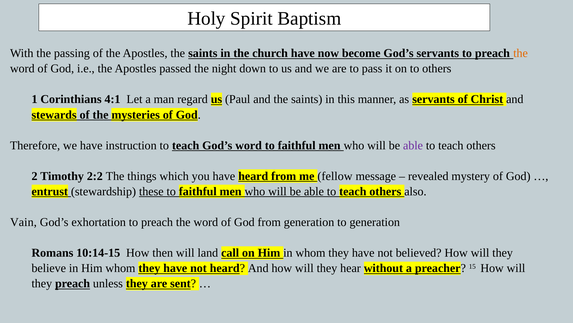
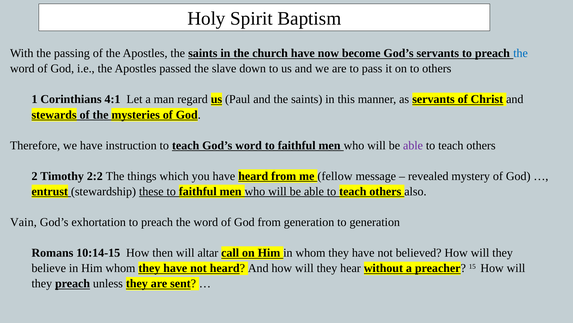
the colour: orange -> blue (521, 53)
night: night -> slave (224, 68)
land: land -> altar (208, 252)
